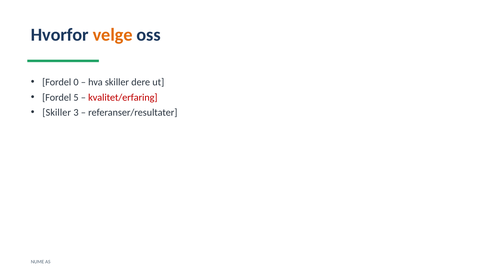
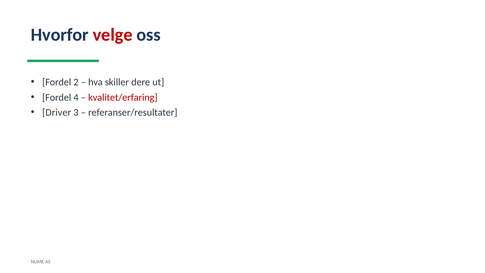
velge colour: orange -> red (113, 35)
0: 0 -> 2 (76, 82)
5: 5 -> 4 (76, 97)
Skiller: Skiller -> Driver (57, 112)
